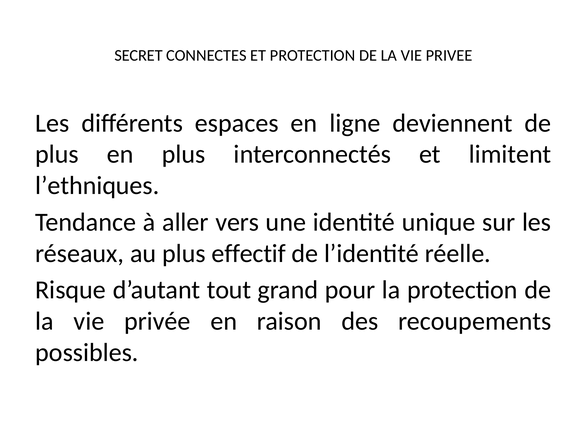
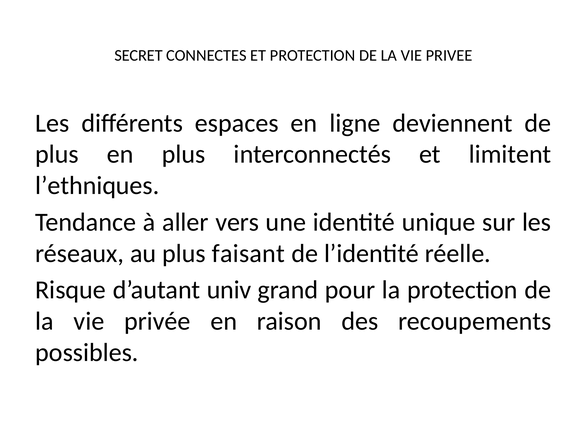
effectif: effectif -> faisant (248, 254)
tout: tout -> univ (229, 290)
